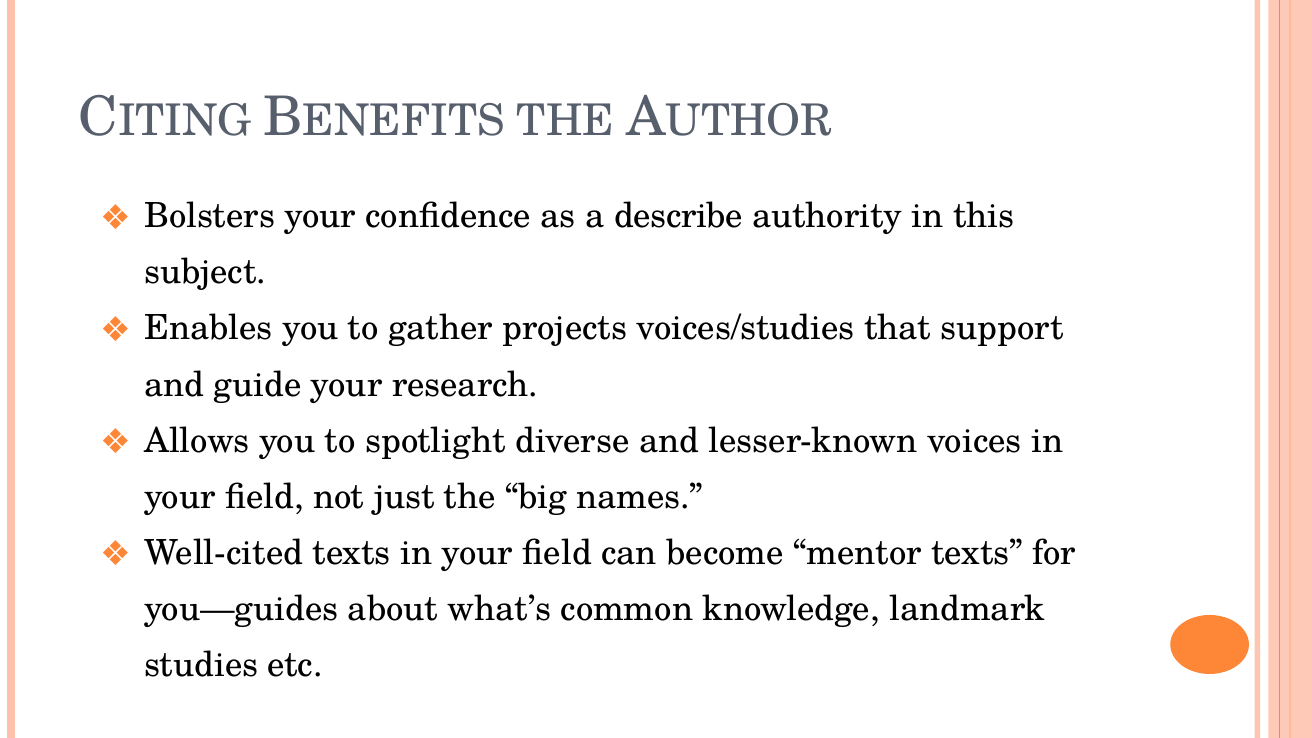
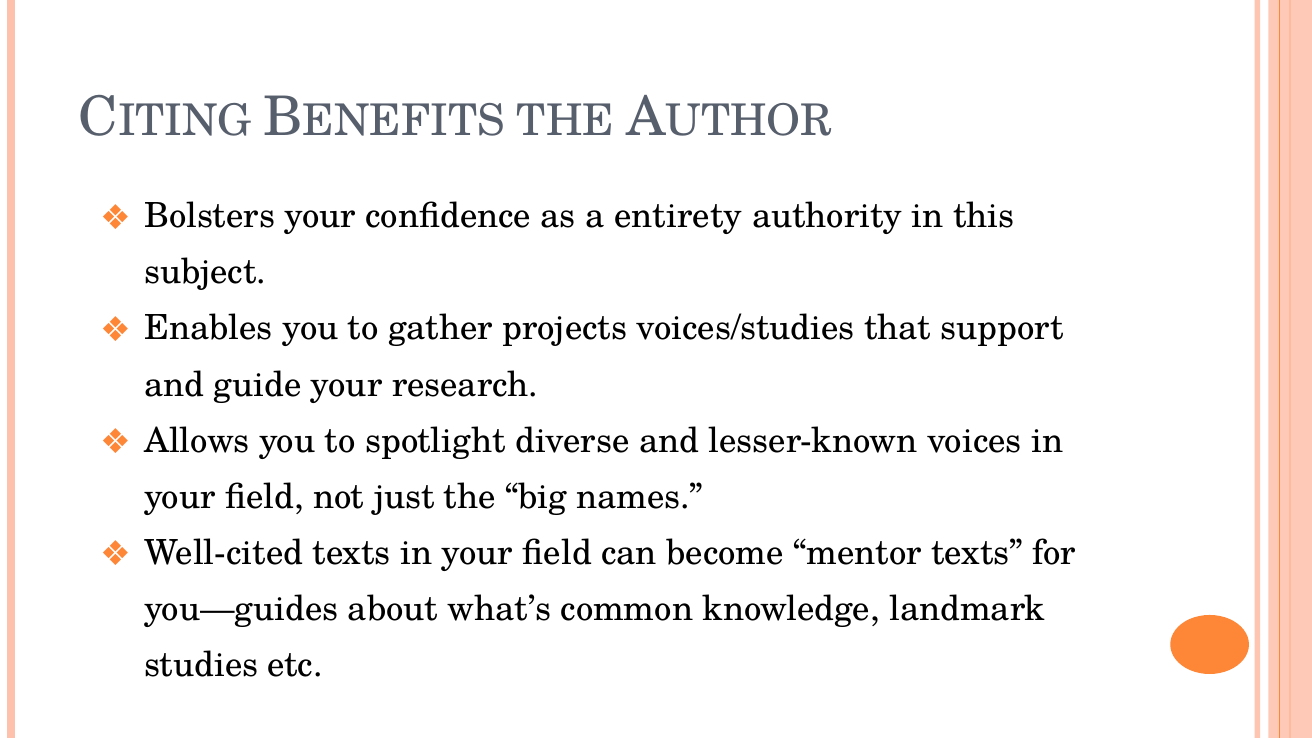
describe: describe -> entirety (678, 216)
